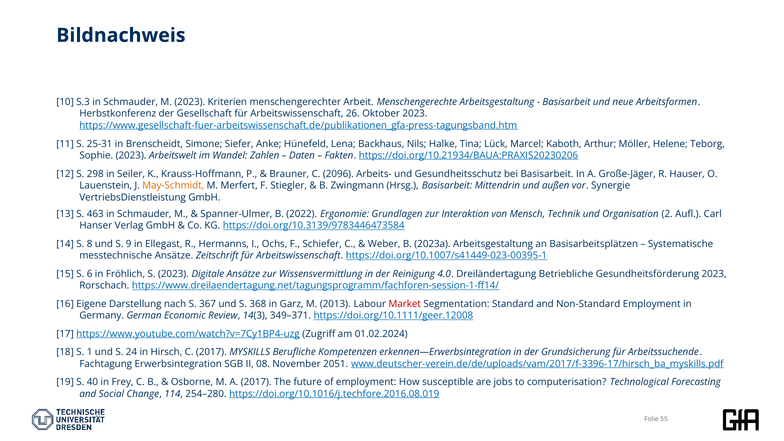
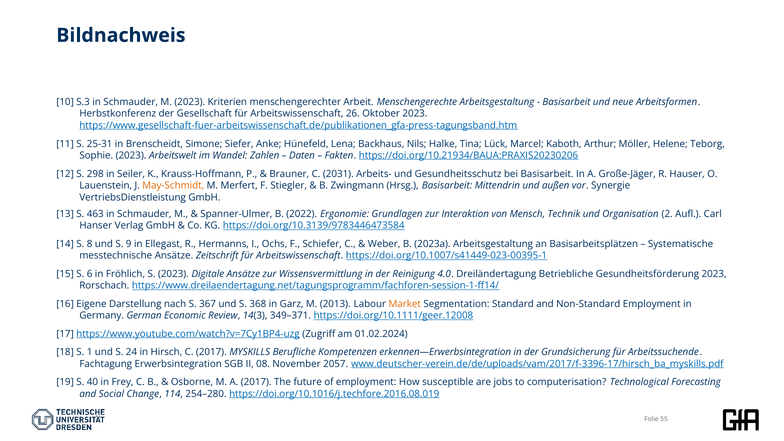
2096: 2096 -> 2031 (338, 174)
Market colour: red -> orange (405, 304)
2051: 2051 -> 2057 (336, 364)
